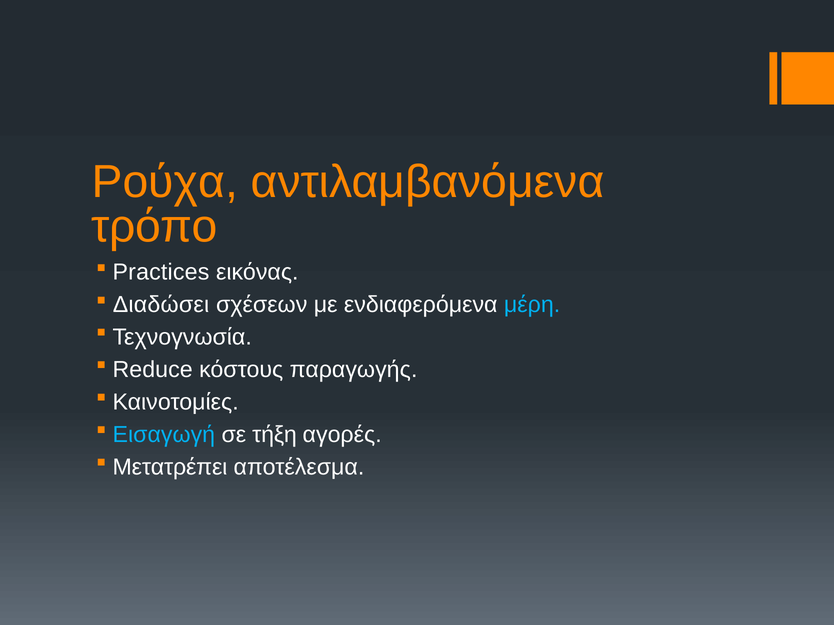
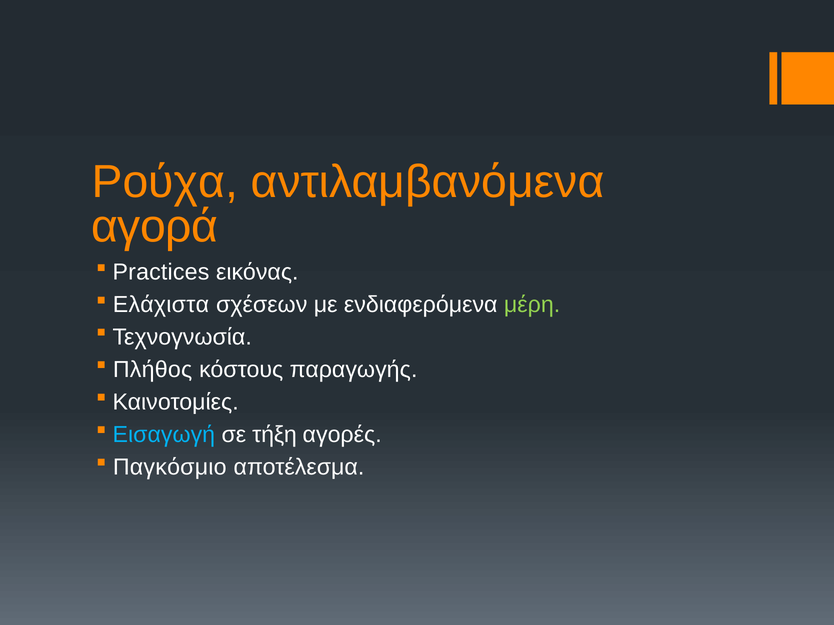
τρόπο: τρόπο -> αγορά (155, 227)
Διαδώσει: Διαδώσει -> Ελάχιστα (161, 305)
μέρη colour: light blue -> light green (532, 305)
Reduce: Reduce -> Πλήθος (153, 370)
Μετατρέπει: Μετατρέπει -> Παγκόσμιο (170, 467)
